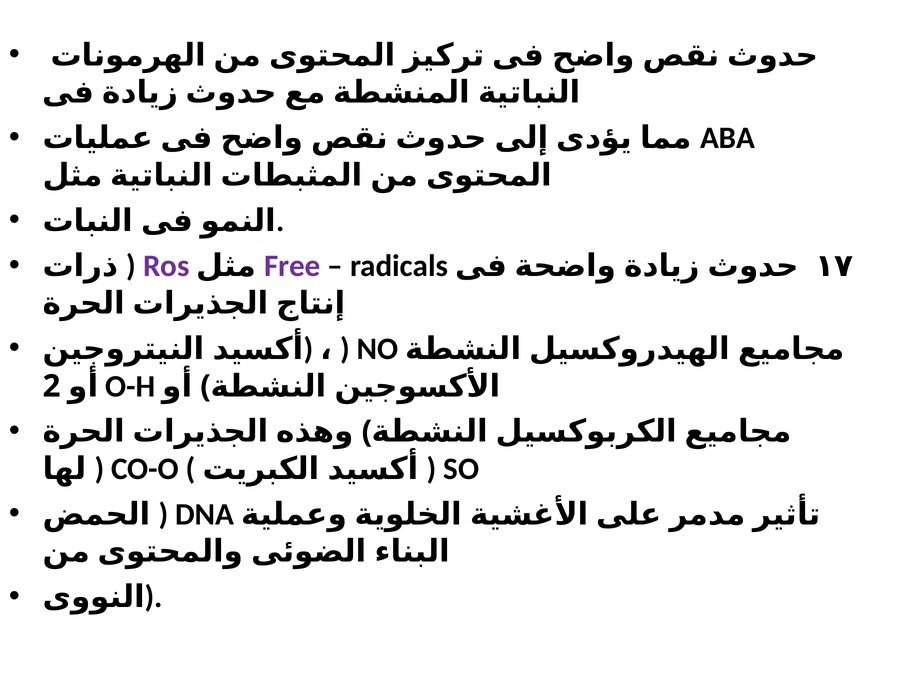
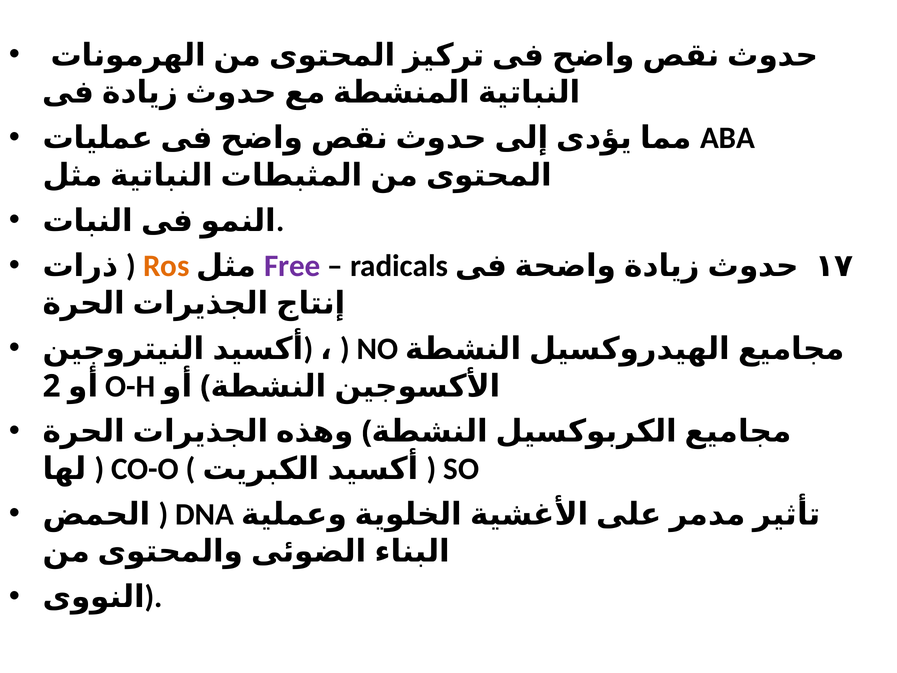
Ros colour: purple -> orange (166, 266)
